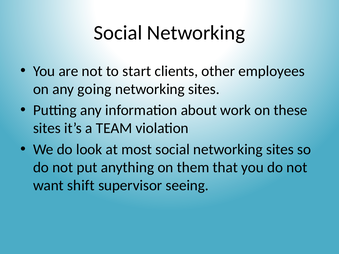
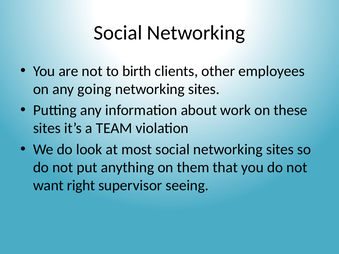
start: start -> birth (137, 71)
shift: shift -> right (81, 186)
